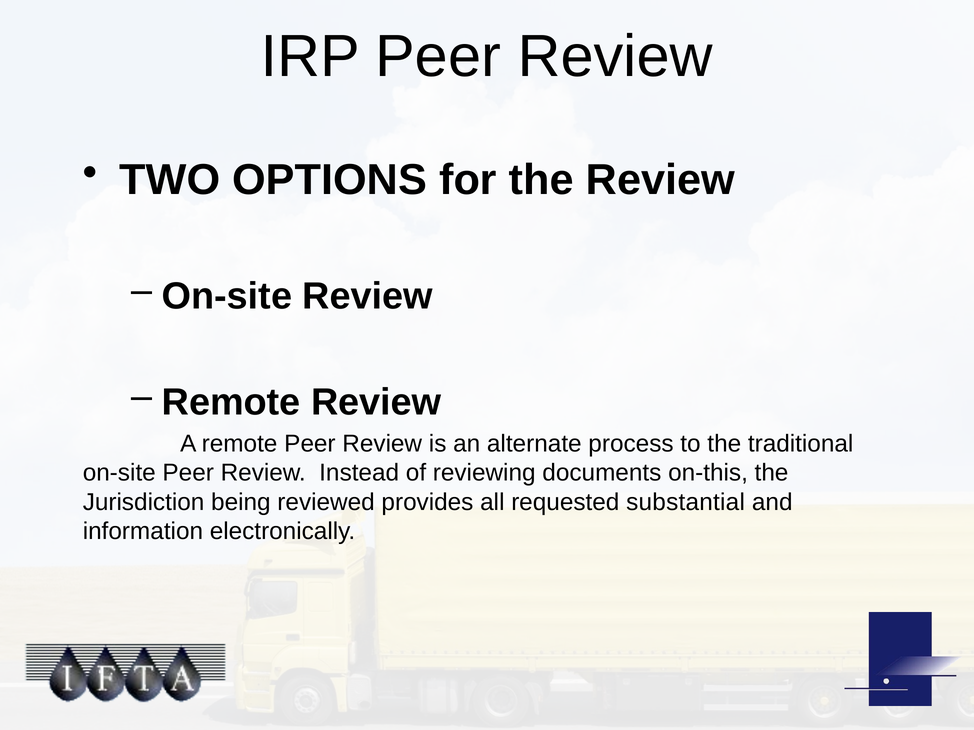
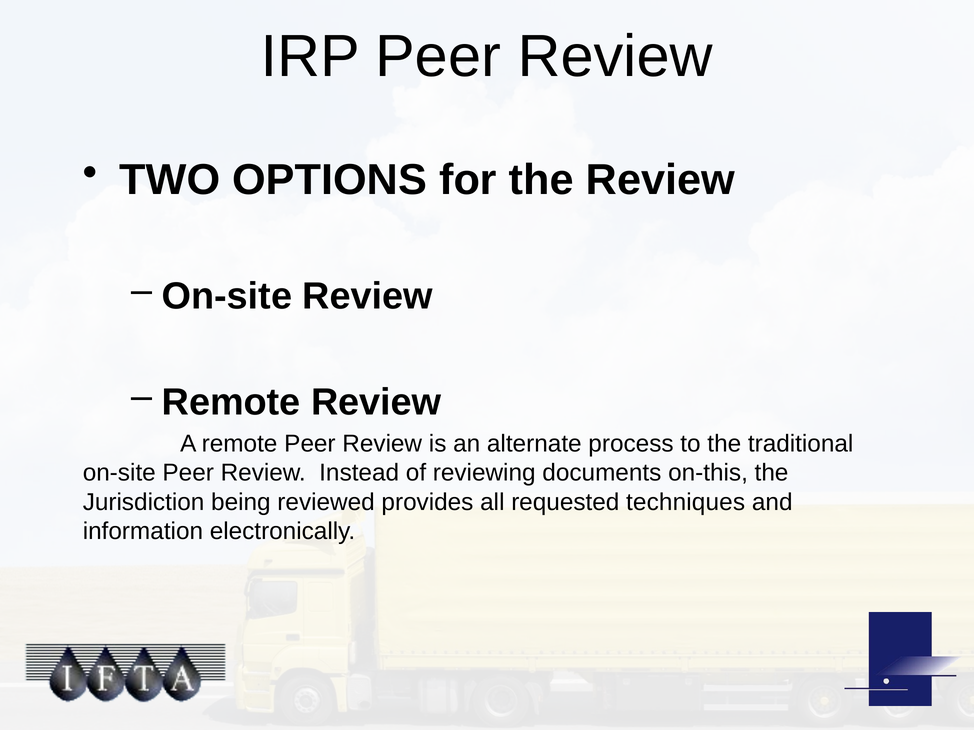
substantial: substantial -> techniques (686, 502)
